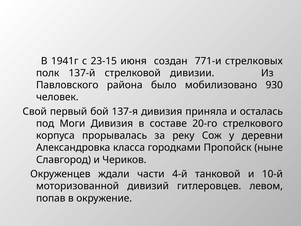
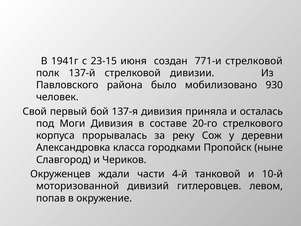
771-и стрелковых: стрелковых -> стрелковой (254, 61)
